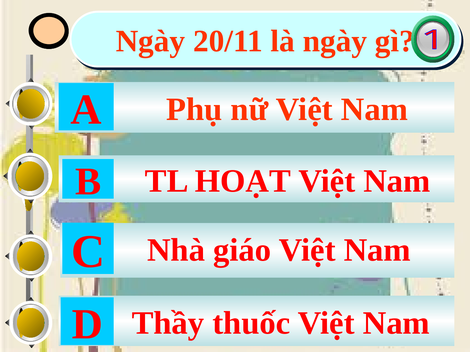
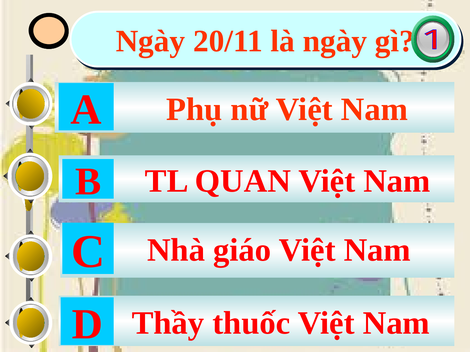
HOẠT: HOẠT -> QUAN (243, 181)
